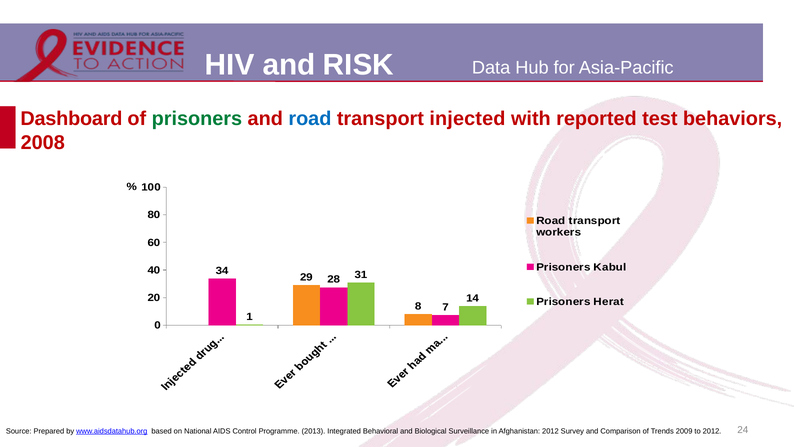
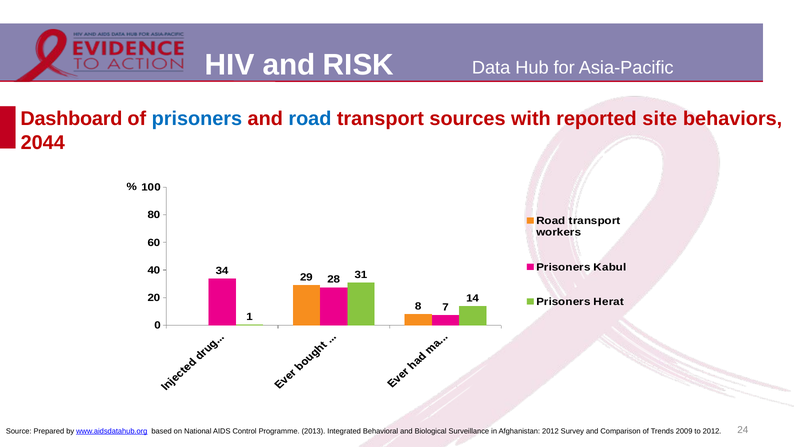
prisoners colour: green -> blue (197, 119)
injected: injected -> sources (468, 119)
test: test -> site (660, 119)
2008: 2008 -> 2044 (43, 142)
